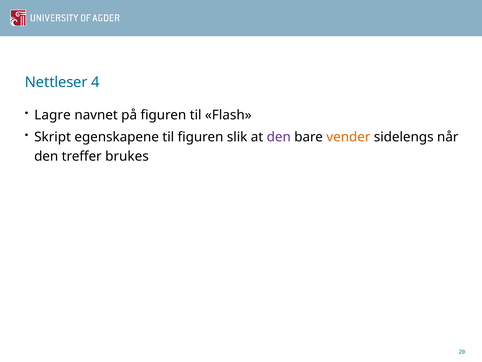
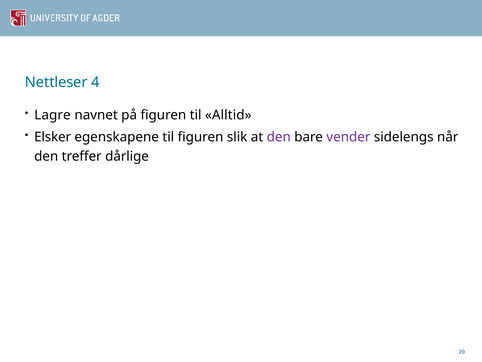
Flash: Flash -> Alltid (228, 115)
Skript: Skript -> Elsker (53, 137)
vender colour: orange -> purple (348, 137)
brukes: brukes -> dårlige (127, 156)
